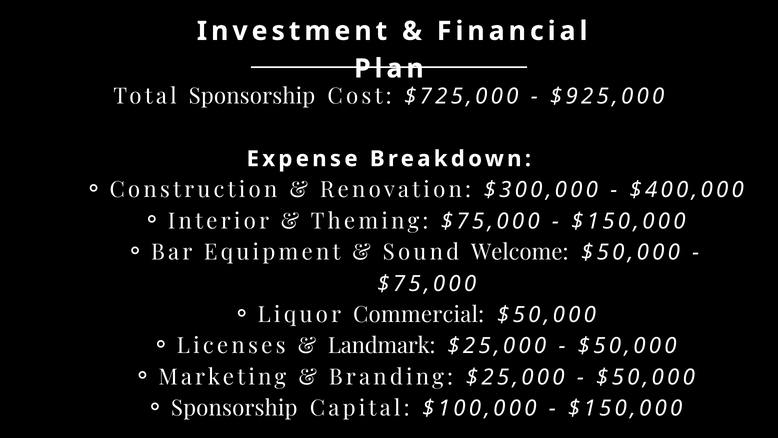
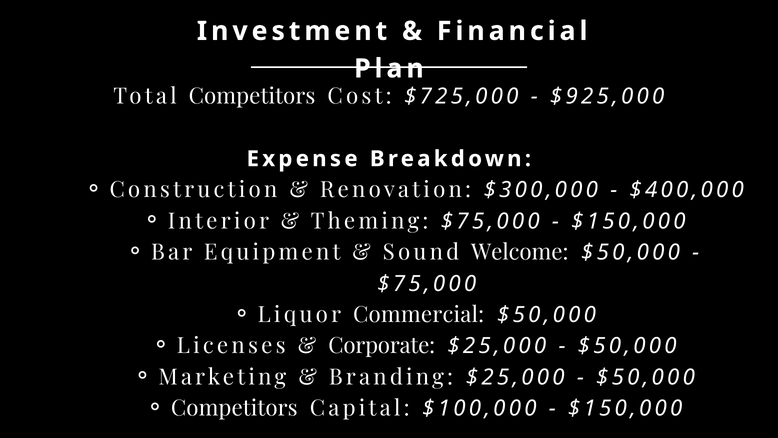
Total Sponsorship: Sponsorship -> Competitors (252, 96)
Landmark: Landmark -> Corporate (382, 346)
Sponsorship: Sponsorship -> Competitors (234, 408)
